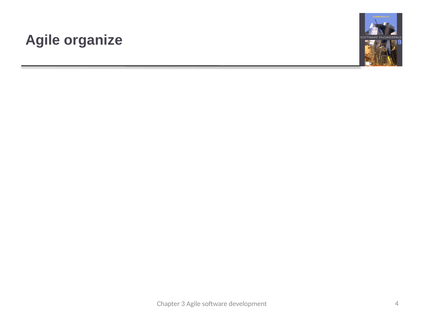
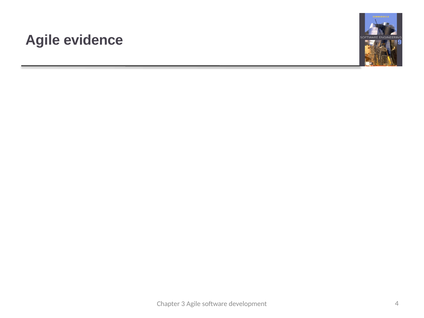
organize: organize -> evidence (93, 40)
